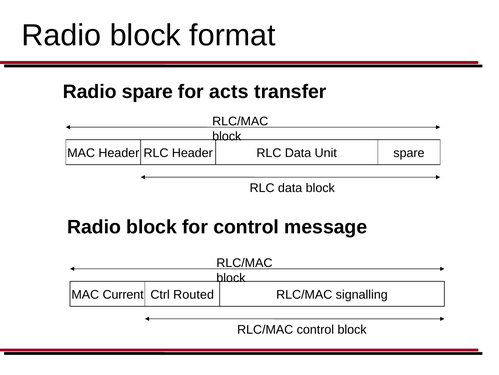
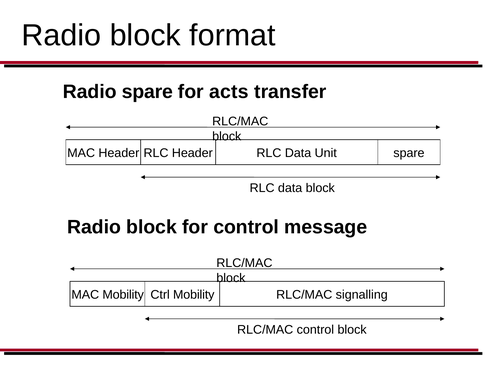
MAC Current: Current -> Mobility (123, 294)
Ctrl Routed: Routed -> Mobility (194, 294)
